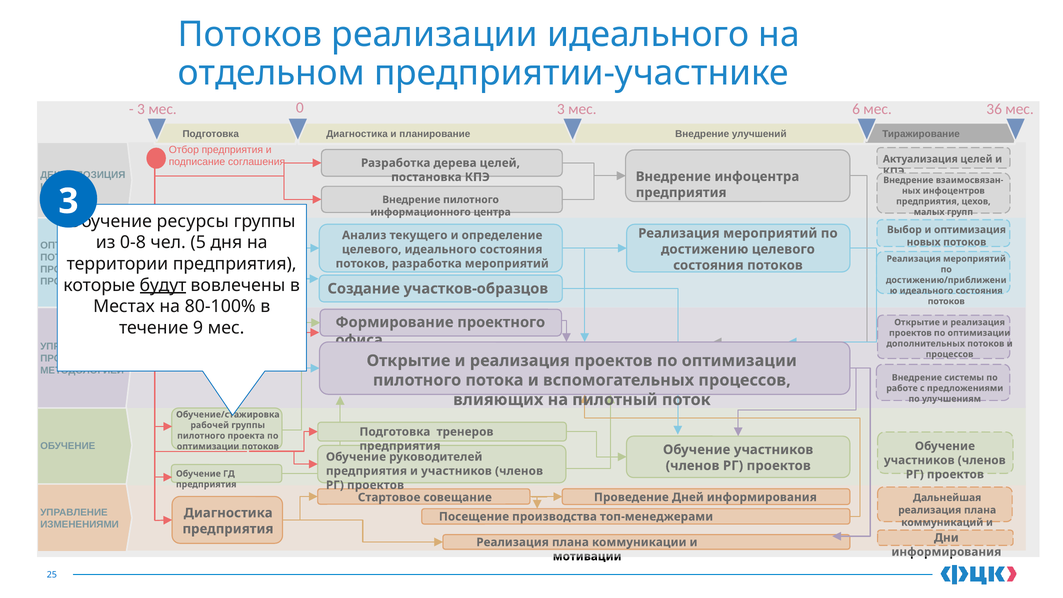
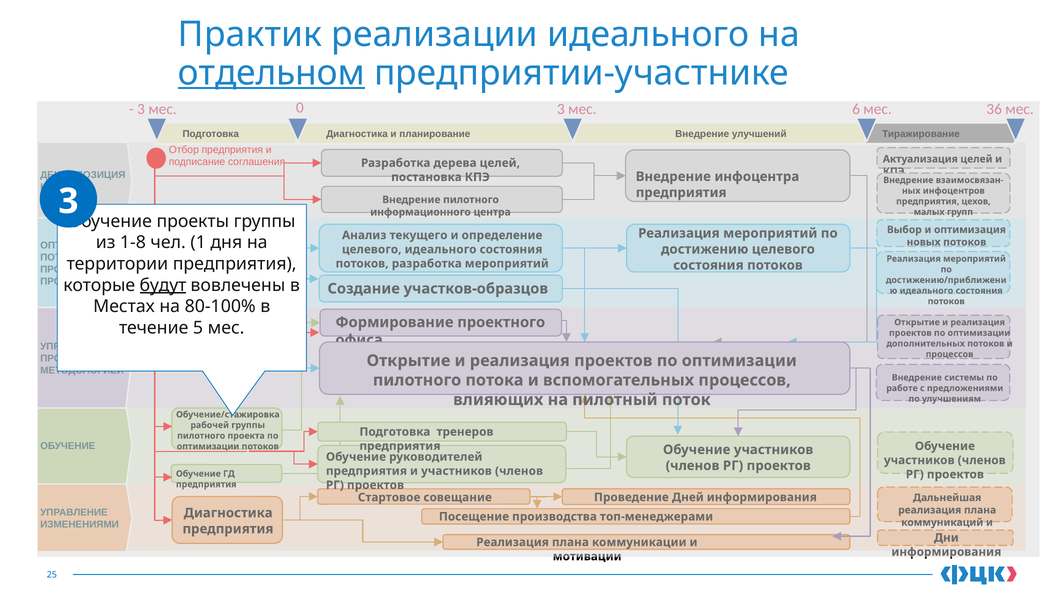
Потоков: Потоков -> Практик (250, 35)
отдельном underline: none -> present (271, 73)
ресурсы: ресурсы -> проекты (193, 221)
0-8: 0-8 -> 1-8 (133, 243)
5: 5 -> 1 (198, 243)
9: 9 -> 5 (198, 328)
